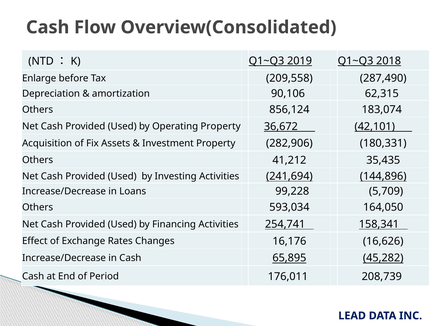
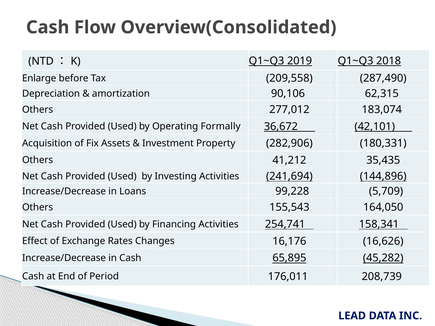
856,124: 856,124 -> 277,012 (289, 110)
Operating Property: Property -> Formally (221, 126)
593,034: 593,034 -> 155,543 (289, 208)
